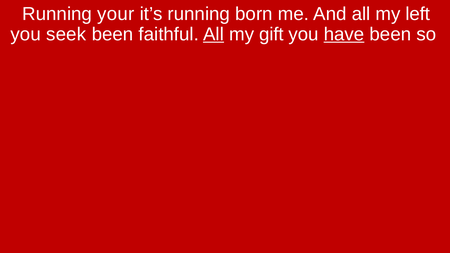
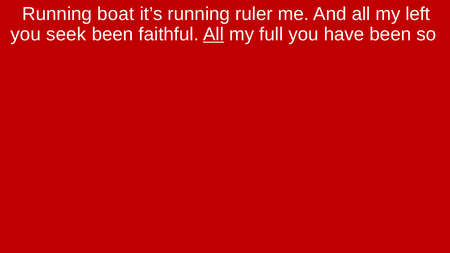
your: your -> boat (116, 14)
born: born -> ruler (254, 14)
gift: gift -> full (271, 34)
have underline: present -> none (344, 34)
